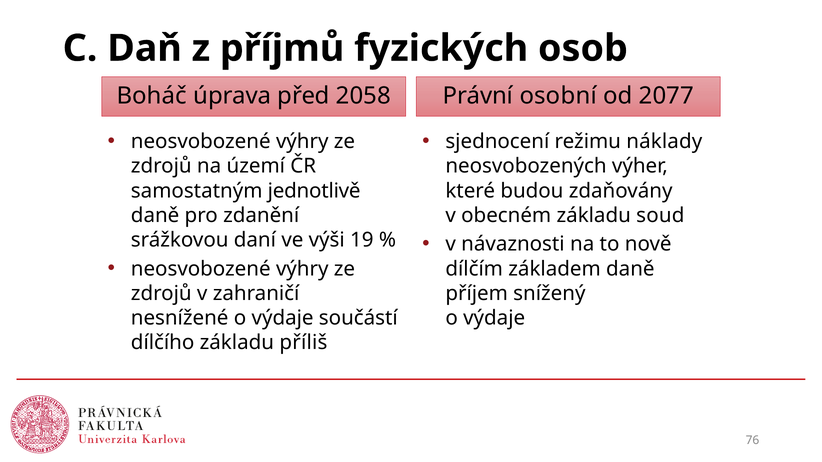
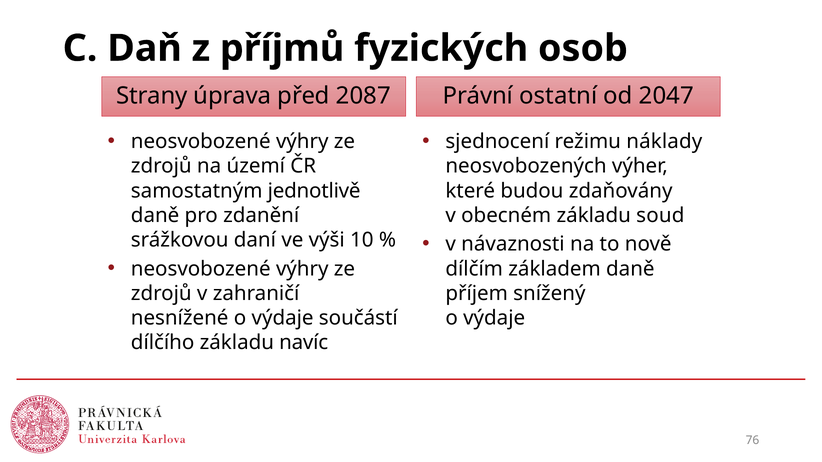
Boháč: Boháč -> Strany (152, 96)
2058: 2058 -> 2087 (363, 96)
osobní: osobní -> ostatní (558, 96)
2077: 2077 -> 2047 (666, 96)
19: 19 -> 10 (362, 240)
příliš: příliš -> navíc (304, 343)
